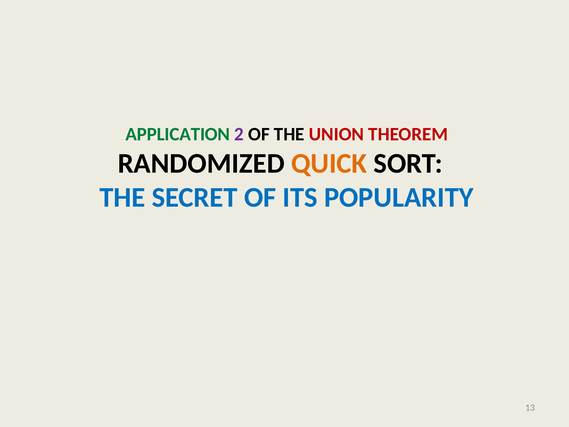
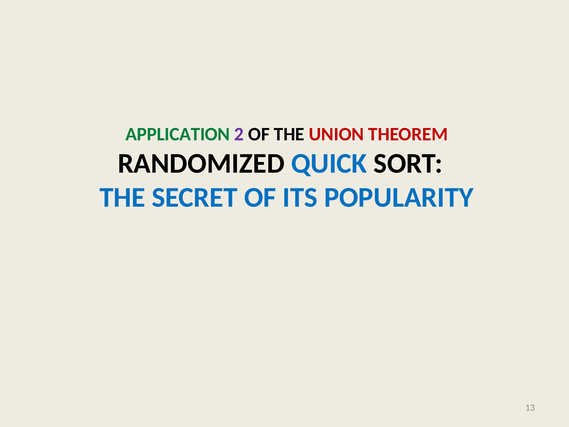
QUICK colour: orange -> blue (329, 163)
